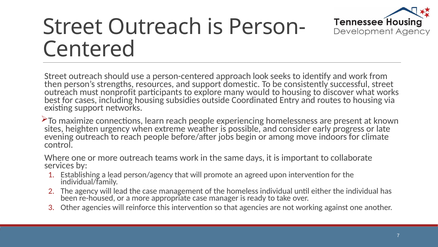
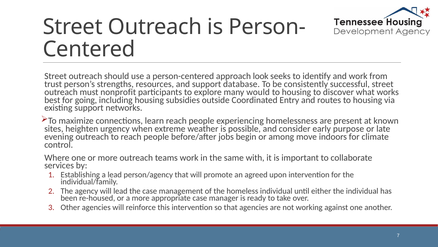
then: then -> trust (53, 84)
domestic: domestic -> database (241, 84)
cases: cases -> going (86, 100)
progress: progress -> purpose (349, 129)
days: days -> with (255, 157)
